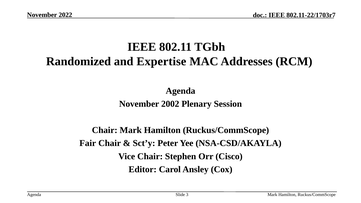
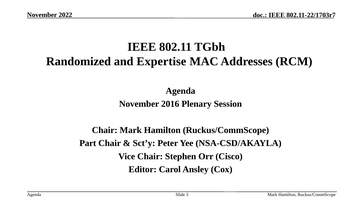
2002: 2002 -> 2016 (170, 104)
Fair: Fair -> Part (88, 143)
